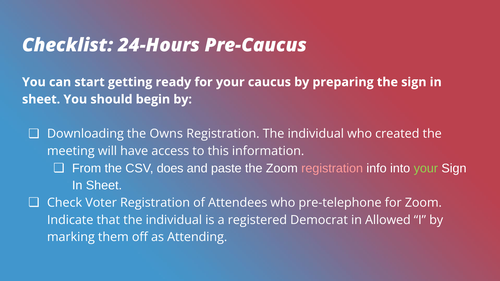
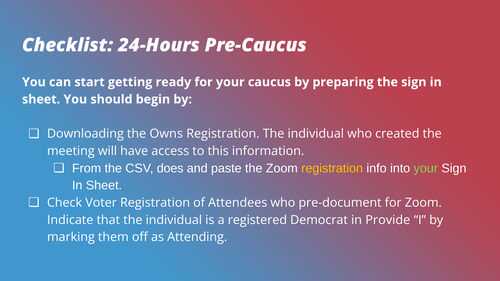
registration colour: pink -> yellow (332, 168)
pre-telephone: pre-telephone -> pre-document (340, 203)
Allowed: Allowed -> Provide (388, 220)
